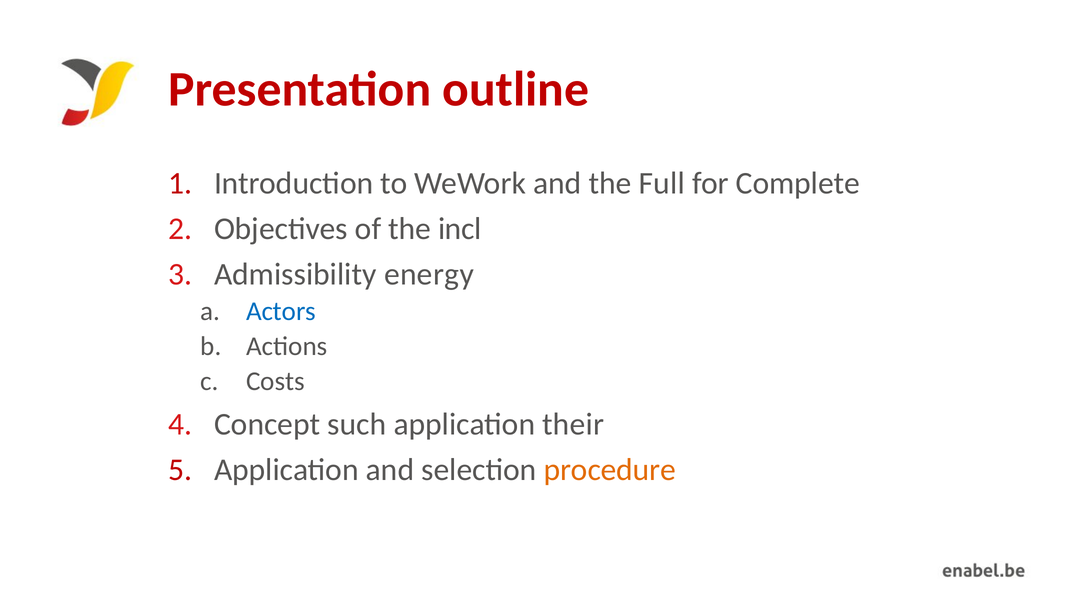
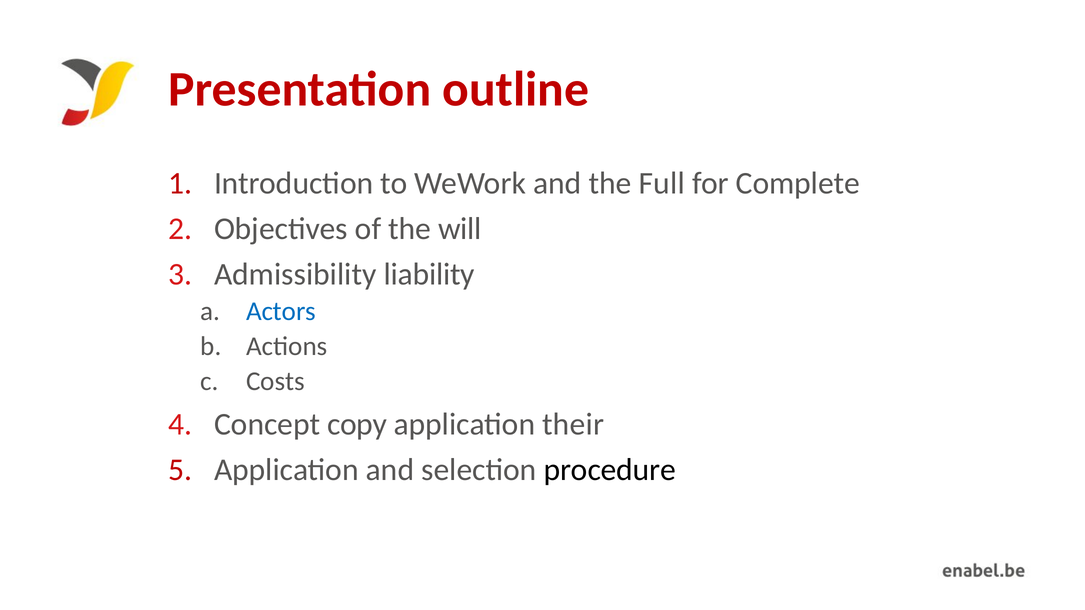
incl: incl -> will (460, 229)
energy: energy -> liability (429, 274)
such: such -> copy (357, 424)
procedure colour: orange -> black (610, 470)
